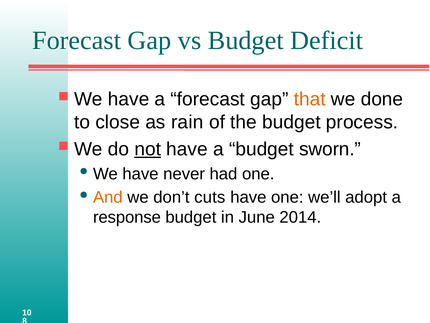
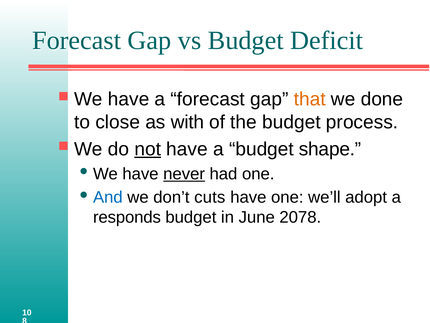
rain: rain -> with (187, 122)
sworn: sworn -> shape (330, 149)
never underline: none -> present (184, 174)
And colour: orange -> blue (108, 197)
response: response -> responds (127, 217)
2014: 2014 -> 2078 (300, 217)
